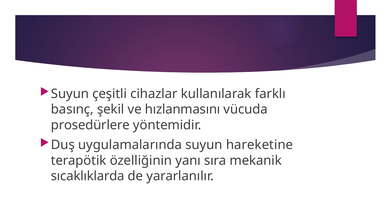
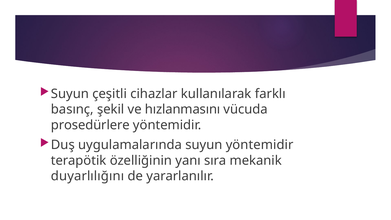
suyun hareketine: hareketine -> yöntemidir (260, 145)
sıcaklıklarda: sıcaklıklarda -> duyarlılığını (88, 176)
